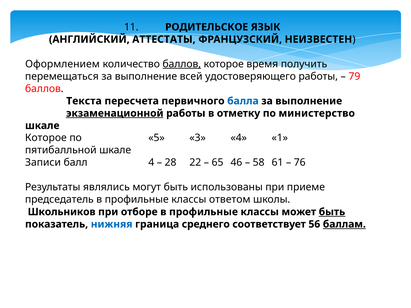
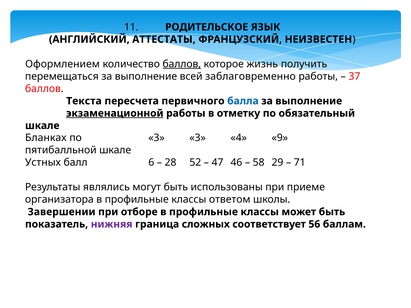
время: время -> жизнь (262, 64)
удостоверяющего: удостоверяющего -> заблаговременно (250, 76)
79: 79 -> 37 (354, 76)
министерство: министерство -> обязательный (317, 113)
Которое: Которое -> Бланках (46, 138)
по 5: 5 -> 3 (157, 138)
1: 1 -> 9 (280, 138)
Записи: Записи -> Устных (43, 163)
балл 4: 4 -> 6 (151, 163)
22: 22 -> 52 (195, 163)
65: 65 -> 47 (218, 163)
61: 61 -> 29 (278, 163)
76: 76 -> 71 (300, 163)
председатель: председатель -> организатора (59, 200)
Школьников: Школьников -> Завершении (62, 212)
быть underline: present -> none (332, 212)
нижняя colour: blue -> purple (112, 224)
среднего: среднего -> сложных (206, 224)
баллам underline: present -> none (344, 224)
